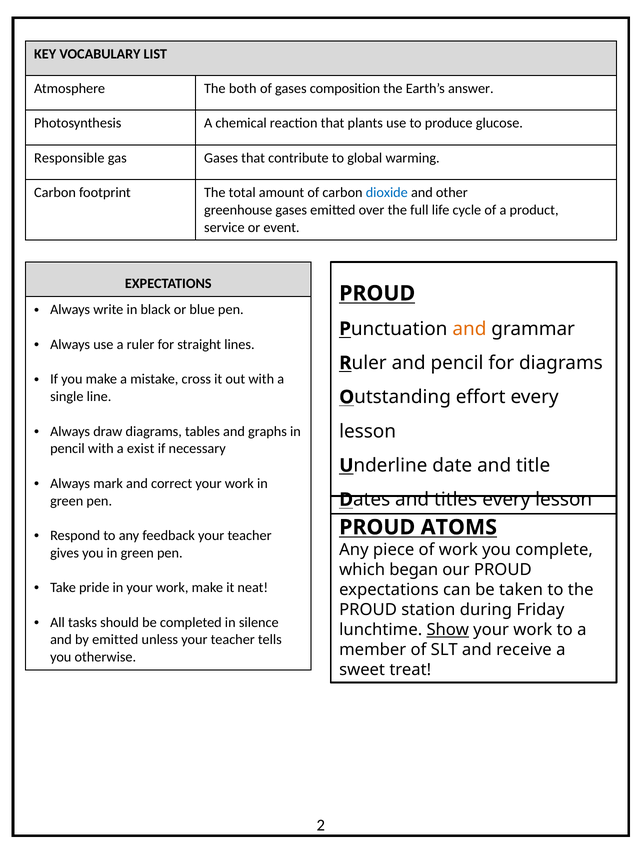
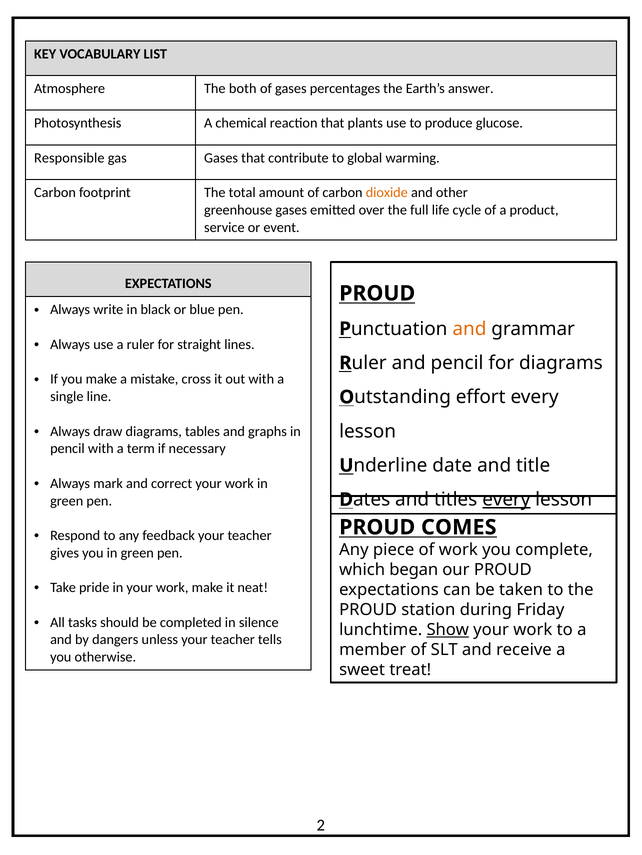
composition: composition -> percentages (345, 89)
dioxide colour: blue -> orange (387, 193)
exist: exist -> term (141, 449)
every underline: none -> present (506, 500)
ATOMS: ATOMS -> COMES (459, 528)
by emitted: emitted -> dangers (115, 641)
